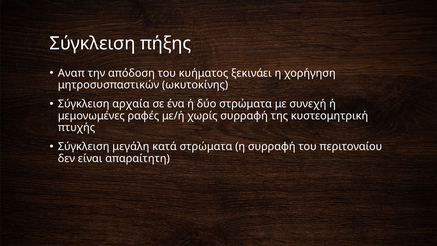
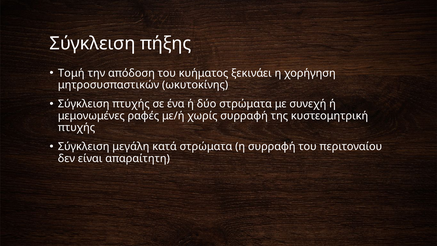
Αναπ: Αναπ -> Τομή (71, 73)
Σύγκλειση αρχαία: αρχαία -> πτυχής (131, 104)
